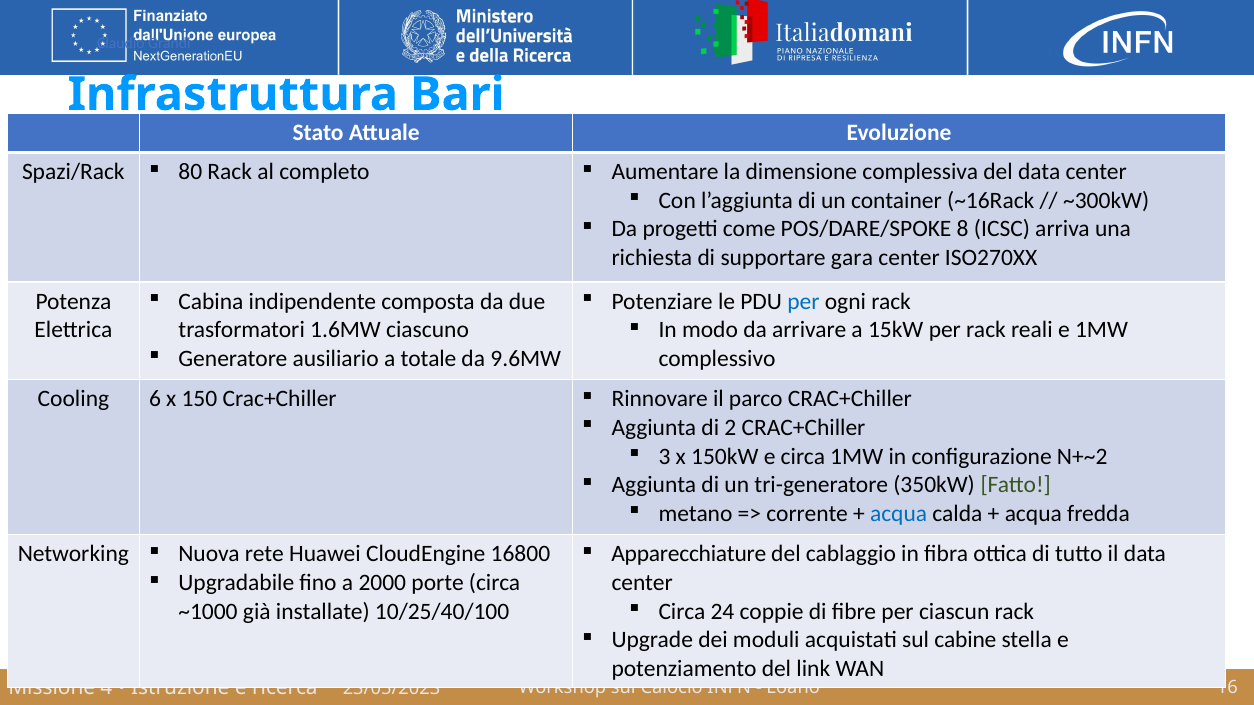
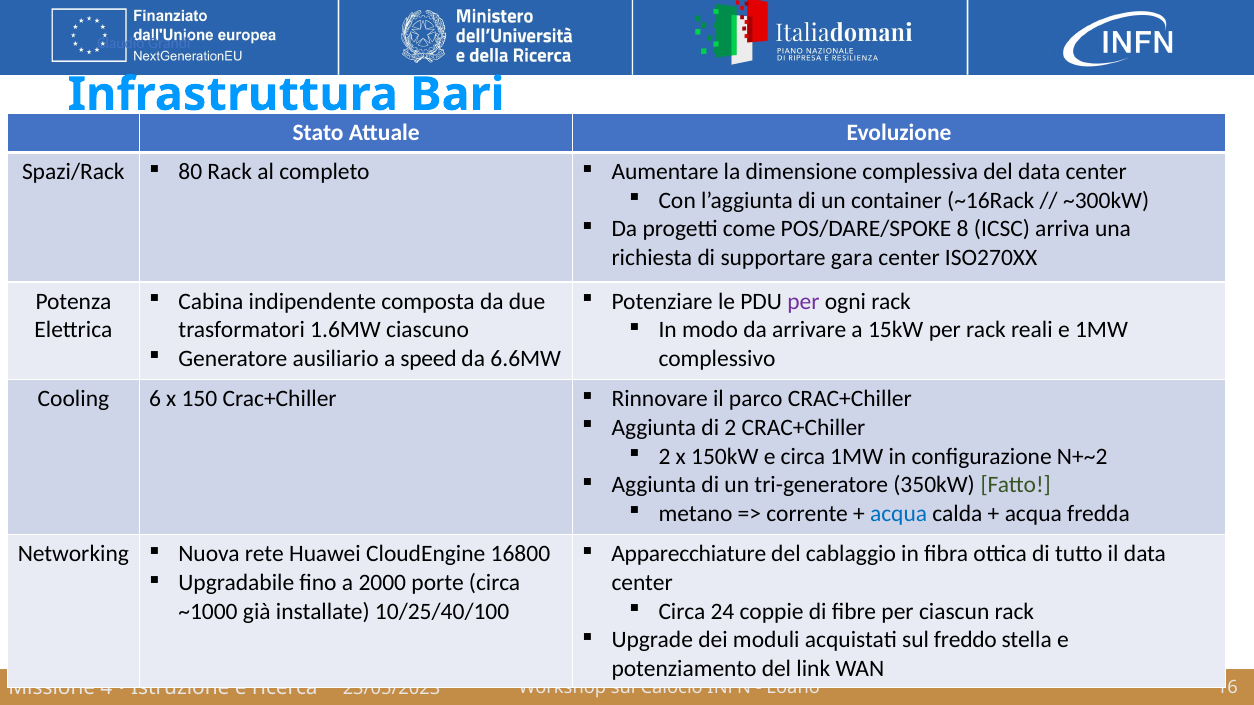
per colour: blue -> purple (803, 301)
totale: totale -> speed (429, 359)
9.6MW: 9.6MW -> 6.6MW (526, 359)
3: 3 -> 2 (665, 457)
cabine: cabine -> freddo (965, 640)
